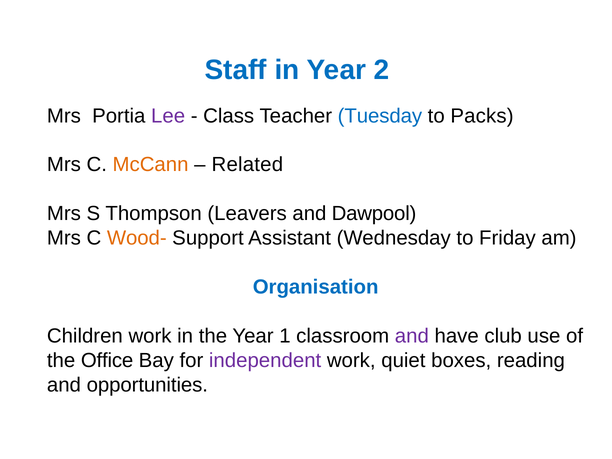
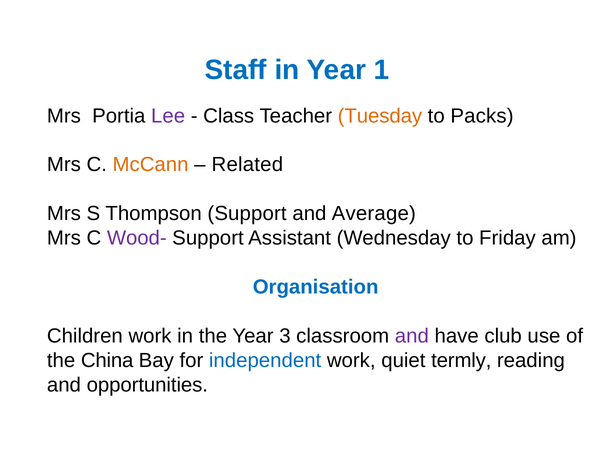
2: 2 -> 1 (382, 70)
Tuesday colour: blue -> orange (380, 116)
Thompson Leavers: Leavers -> Support (247, 214)
Dawpool: Dawpool -> Average (374, 214)
Wood- colour: orange -> purple (137, 238)
1: 1 -> 3 (285, 336)
Office: Office -> China (107, 361)
independent colour: purple -> blue (265, 361)
boxes: boxes -> termly (461, 361)
